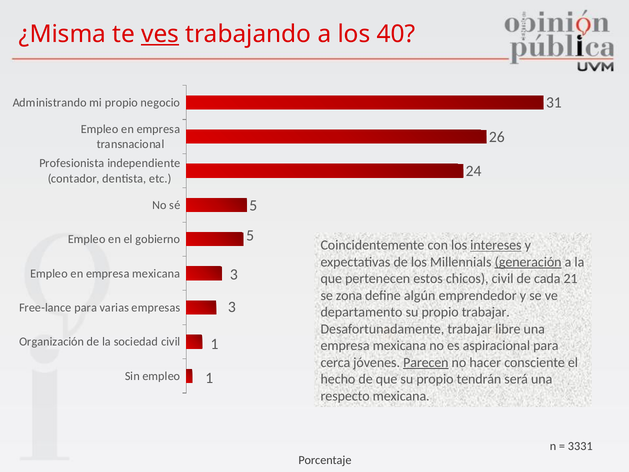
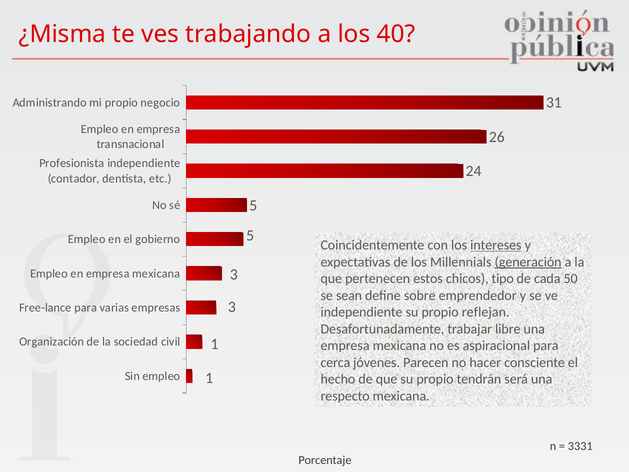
ves underline: present -> none (160, 34)
chicos civil: civil -> tipo (503, 279)
21: 21 -> 50 (571, 279)
zona: zona -> sean (349, 295)
algún: algún -> sobre (420, 295)
departamento: departamento -> independiente (362, 312)
propio trabajar: trabajar -> reflejan (486, 312)
Parecen underline: present -> none (426, 362)
